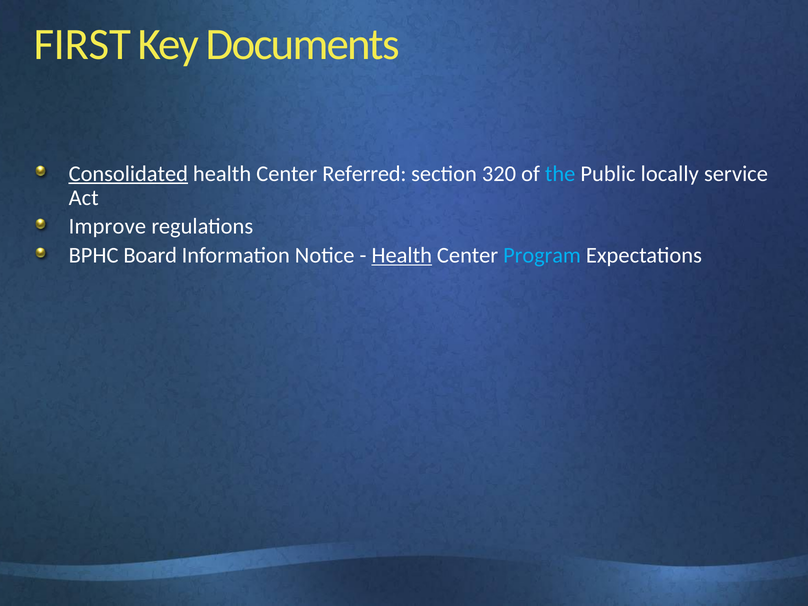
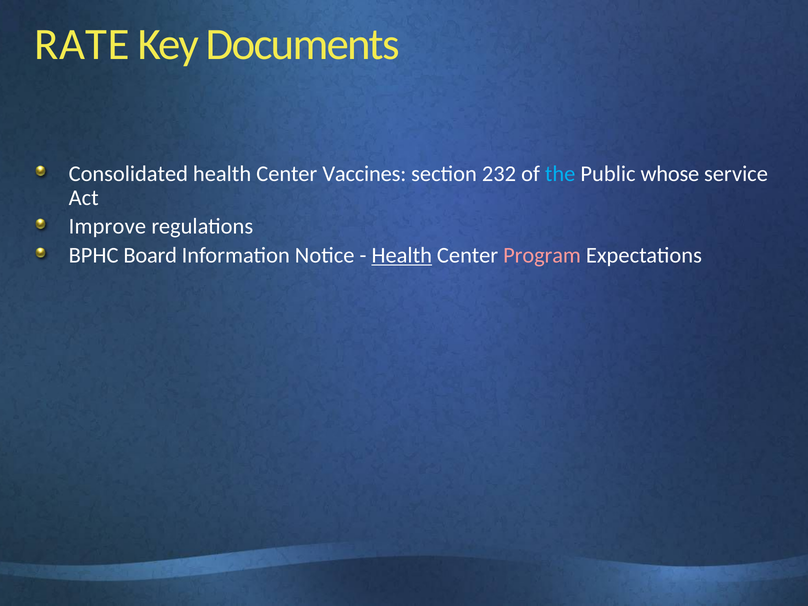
FIRST: FIRST -> RATE (82, 44)
Consolidated underline: present -> none (128, 174)
Referred: Referred -> Vaccines (364, 174)
320: 320 -> 232 (499, 174)
locally: locally -> whose (670, 174)
Program colour: light blue -> pink (542, 255)
